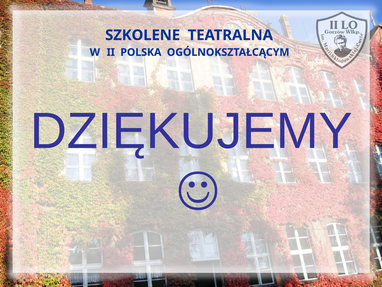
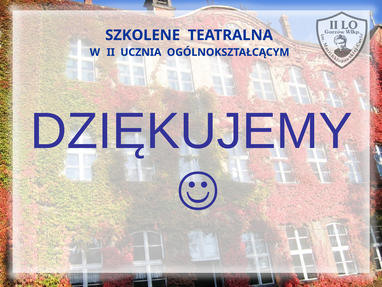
POLSKA: POLSKA -> UCZNIA (141, 52)
